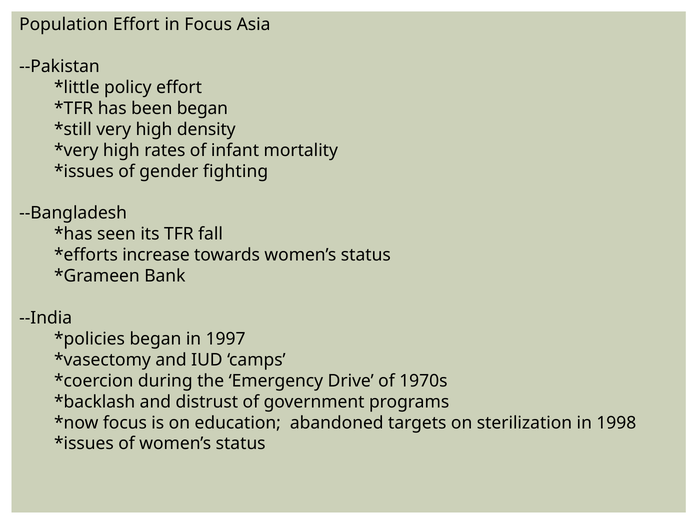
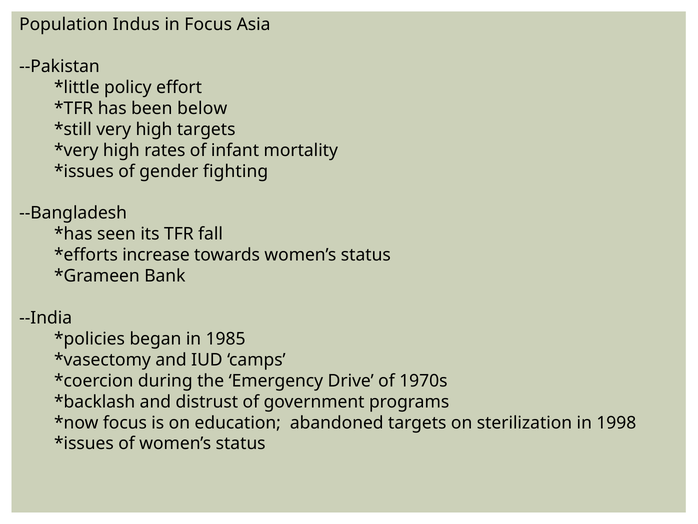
Population Effort: Effort -> Indus (136, 24)
been began: began -> below (202, 108)
high density: density -> targets (206, 129)
1997: 1997 -> 1985 (226, 339)
